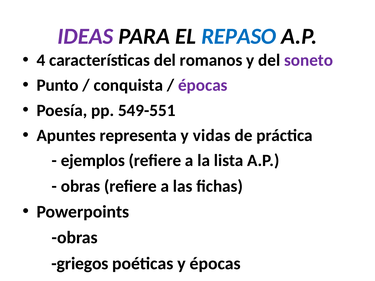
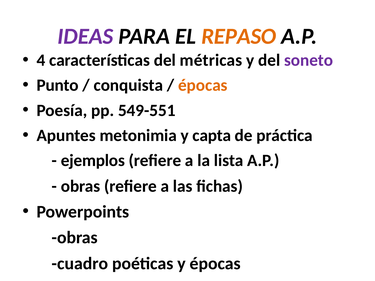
REPASO colour: blue -> orange (239, 36)
romanos: romanos -> métricas (211, 60)
épocas colour: purple -> orange (203, 85)
representa: representa -> metonimia (138, 136)
vidas: vidas -> capta (212, 136)
griegos: griegos -> cuadro (80, 264)
